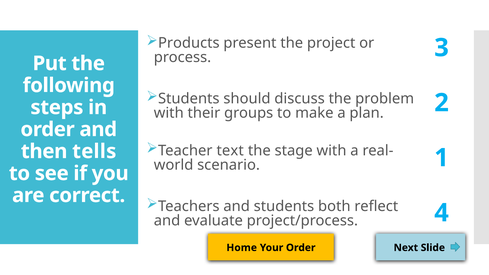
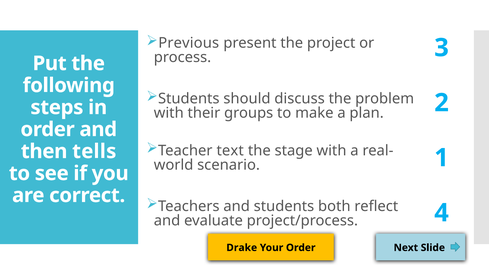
Products: Products -> Previous (189, 43)
Home: Home -> Drake (242, 248)
